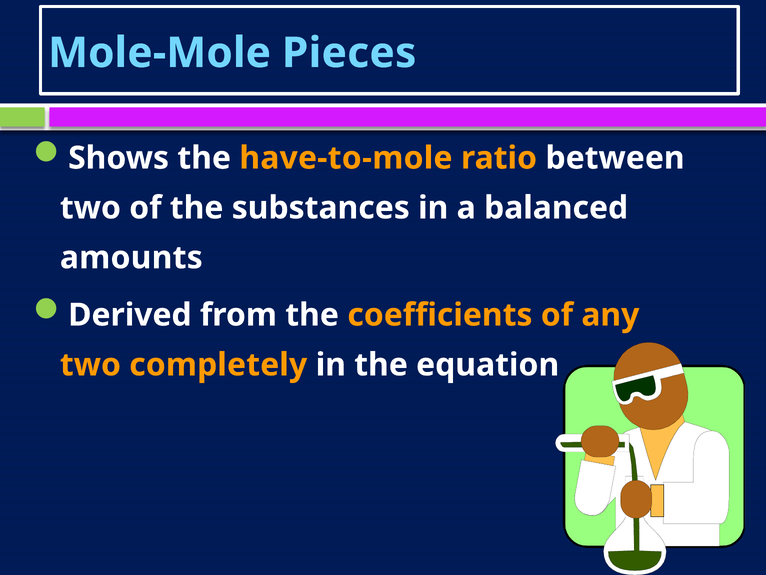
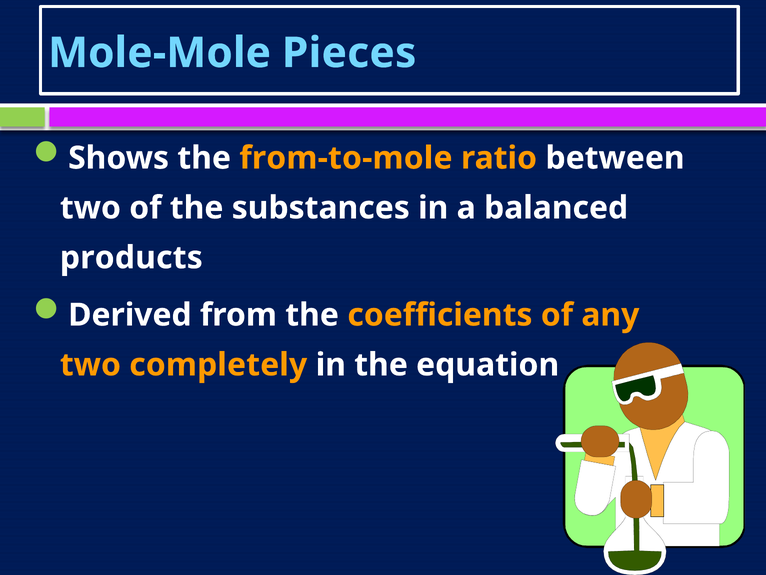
have-to-mole: have-to-mole -> from-to-mole (346, 158)
amounts: amounts -> products (131, 258)
